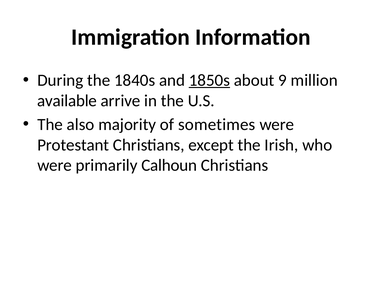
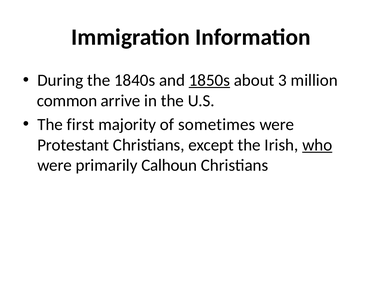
9: 9 -> 3 (283, 80)
available: available -> common (67, 101)
also: also -> first (81, 124)
who underline: none -> present (317, 145)
